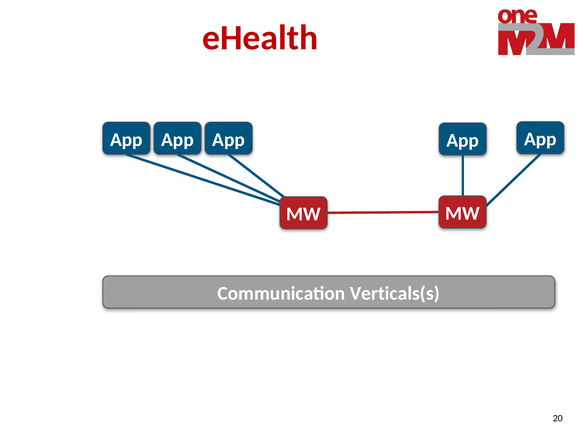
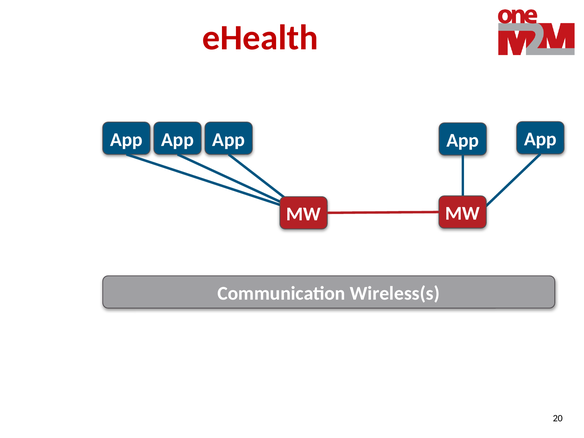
Verticals(s: Verticals(s -> Wireless(s (395, 293)
